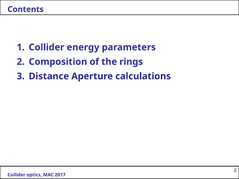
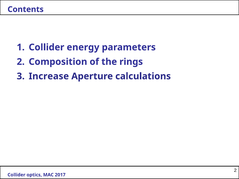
Distance: Distance -> Increase (49, 76)
